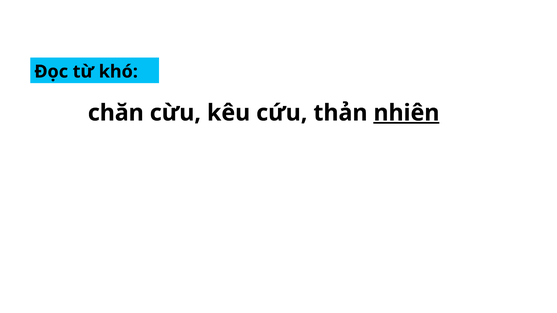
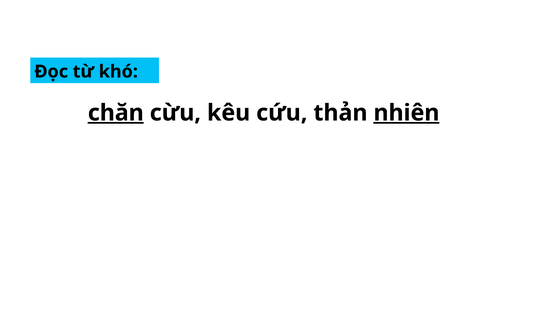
chăn underline: none -> present (116, 113)
